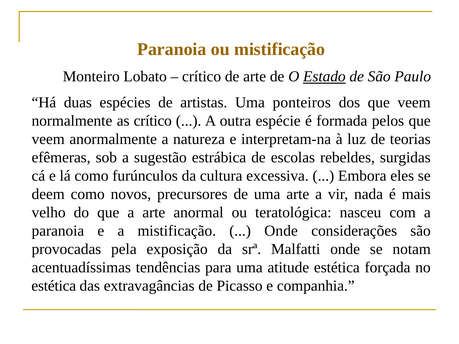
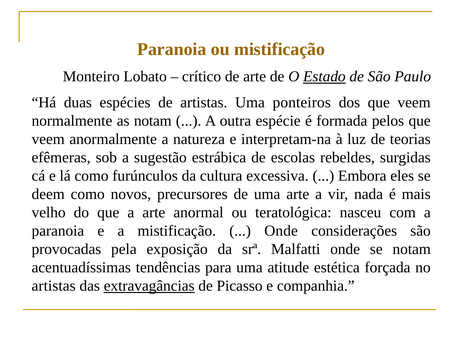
as crítico: crítico -> notam (153, 121)
estética: estética -> artistas (54, 286)
extravagâncias underline: none -> present (149, 286)
